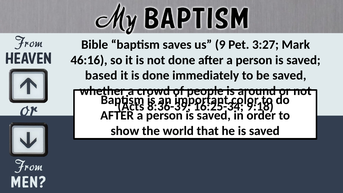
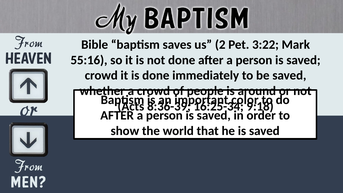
9: 9 -> 2 (220, 45)
3:27: 3:27 -> 3:22 (265, 45)
46:16: 46:16 -> 55:16 (89, 60)
based: based -> crowd (101, 75)
